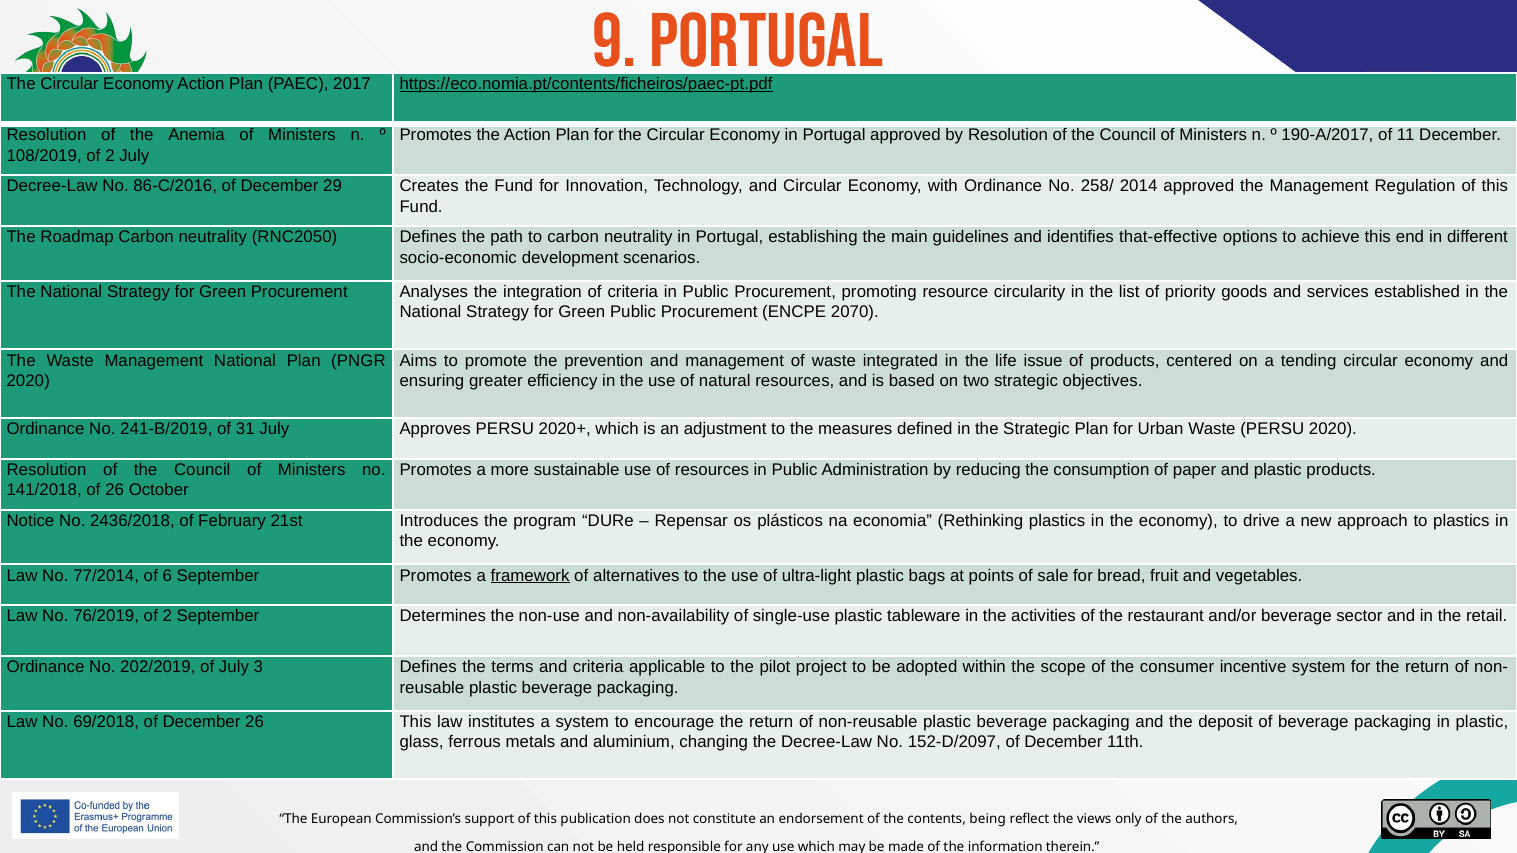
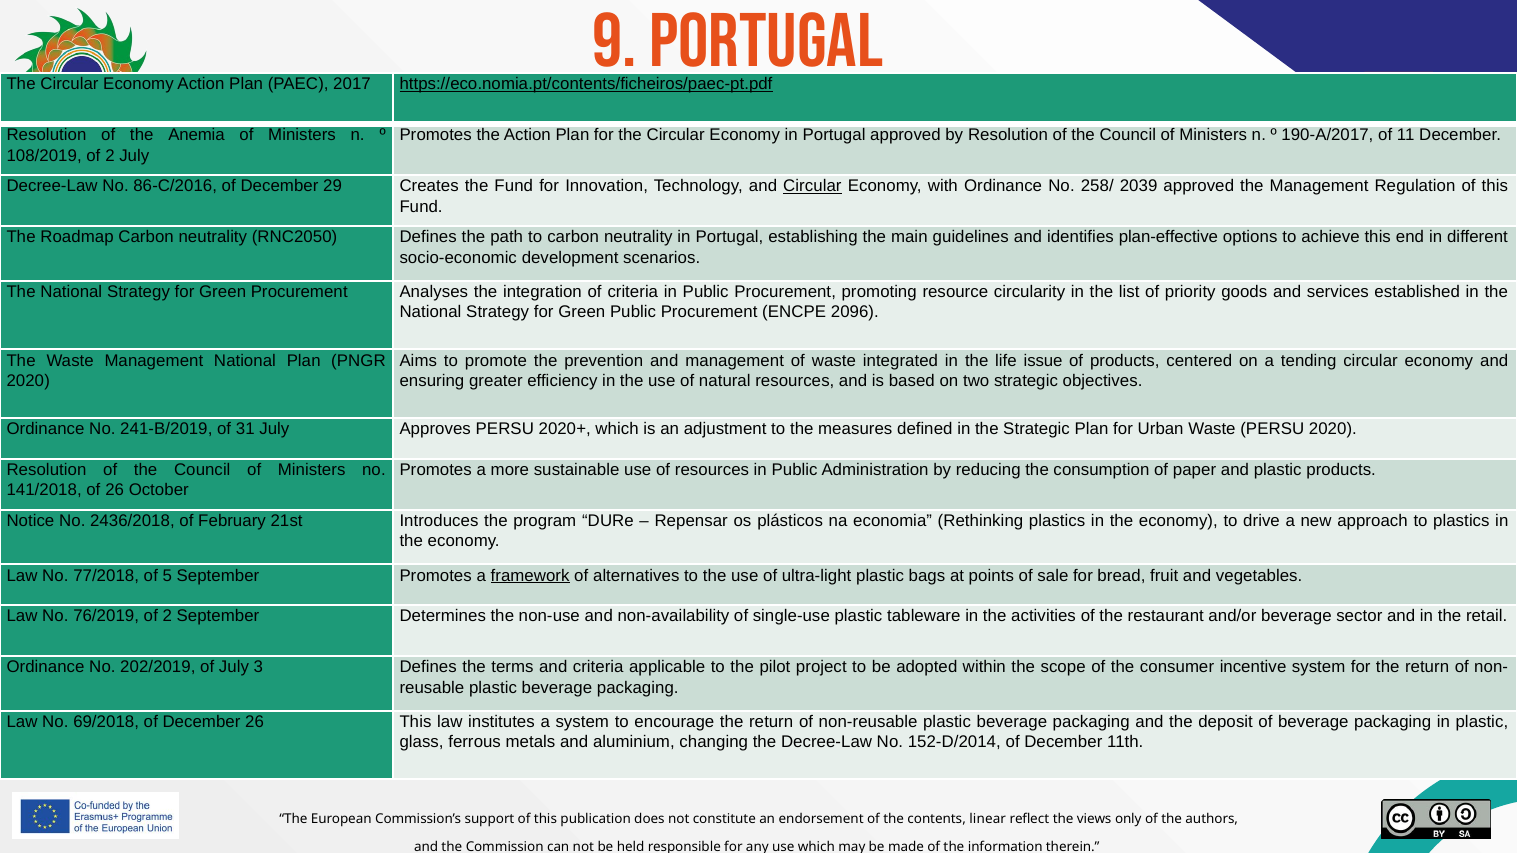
Circular underline: none -> present (812, 186)
2014: 2014 -> 2039 (1139, 186)
that-effective: that-effective -> plan-effective (1168, 237)
2070: 2070 -> 2096 (855, 312)
77/2014: 77/2014 -> 77/2018 (106, 576)
6: 6 -> 5 (167, 576)
152-D/2097: 152-D/2097 -> 152-D/2014 (954, 743)
being: being -> linear (988, 820)
